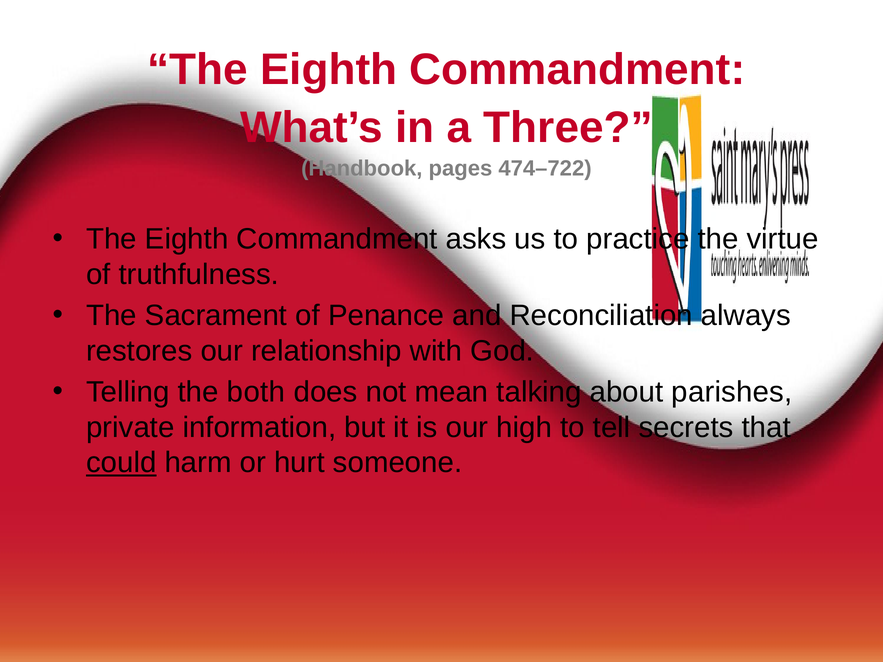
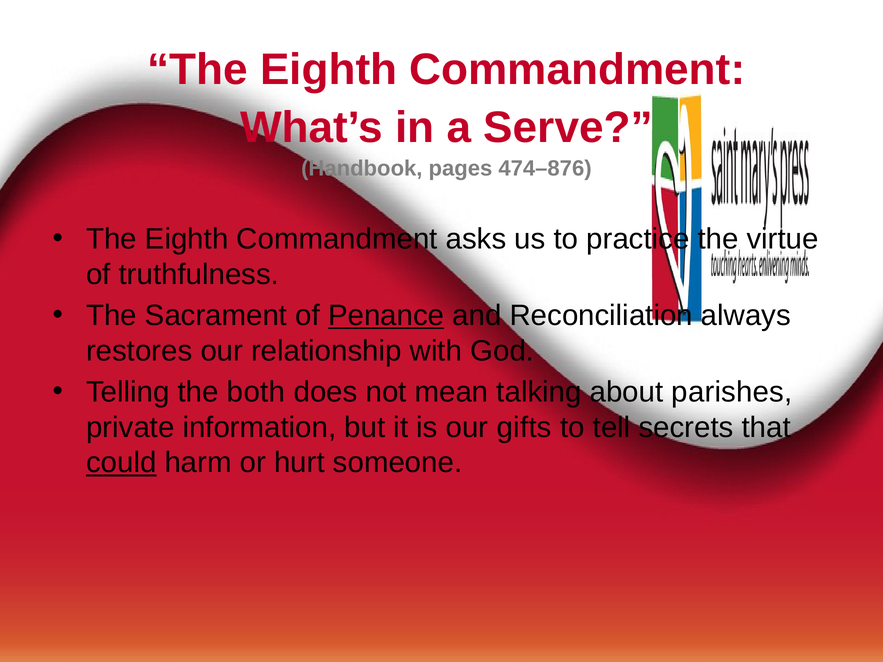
Three: Three -> Serve (568, 128)
474–722: 474–722 -> 474–876 (545, 169)
Penance underline: none -> present (386, 316)
high: high -> gifts (524, 428)
